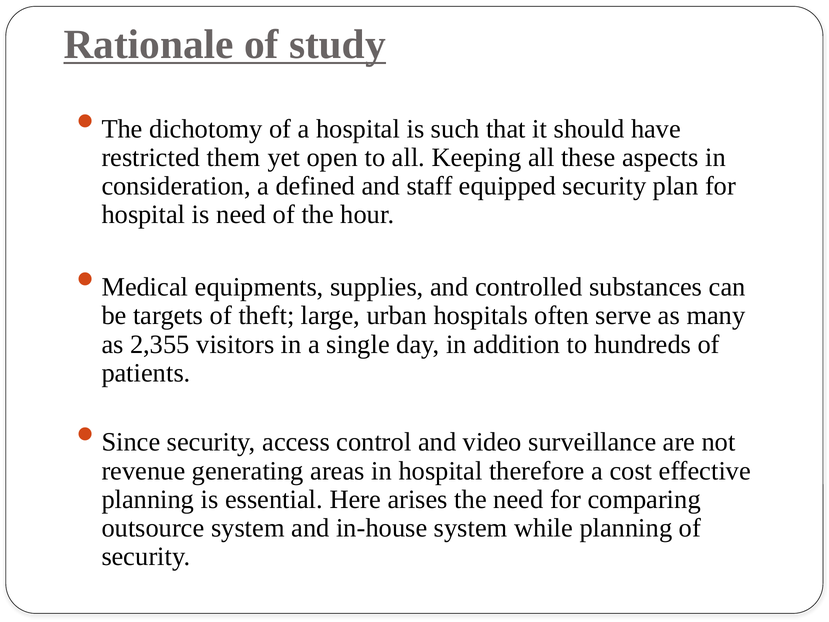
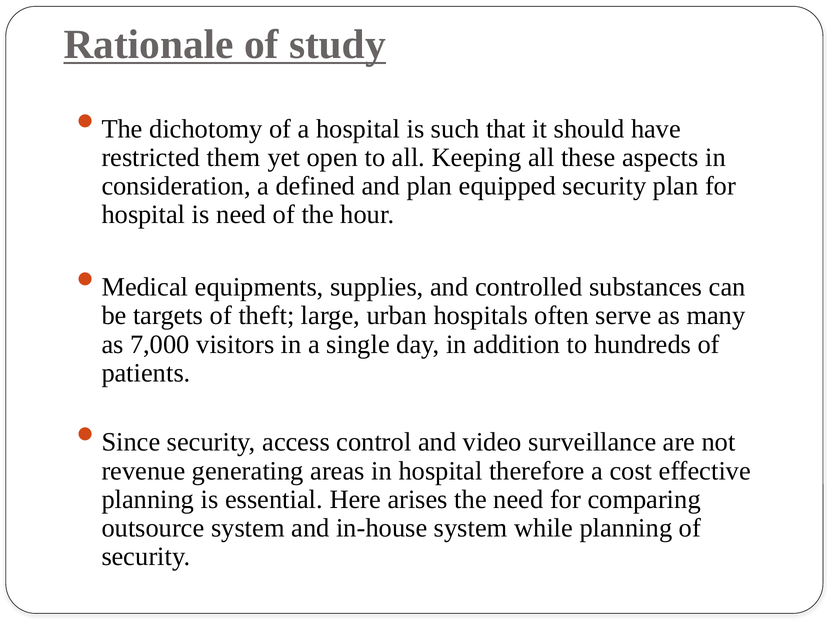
and staff: staff -> plan (429, 186)
2,355: 2,355 -> 7,000 (160, 344)
